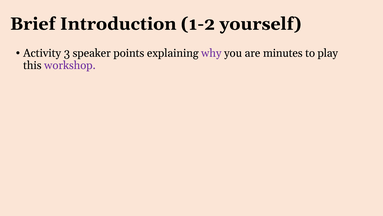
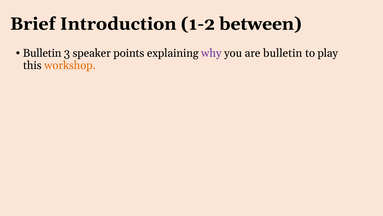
yourself: yourself -> between (261, 24)
Activity: Activity -> Bulletin (42, 53)
are minutes: minutes -> bulletin (283, 53)
workshop colour: purple -> orange (70, 65)
